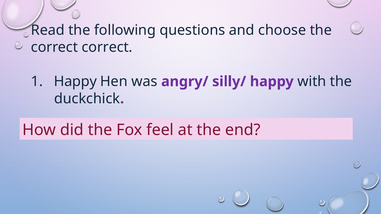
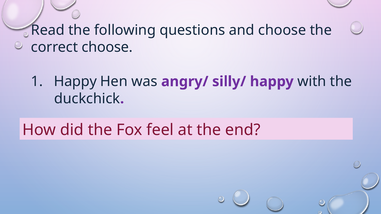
correct correct: correct -> choose (107, 47)
